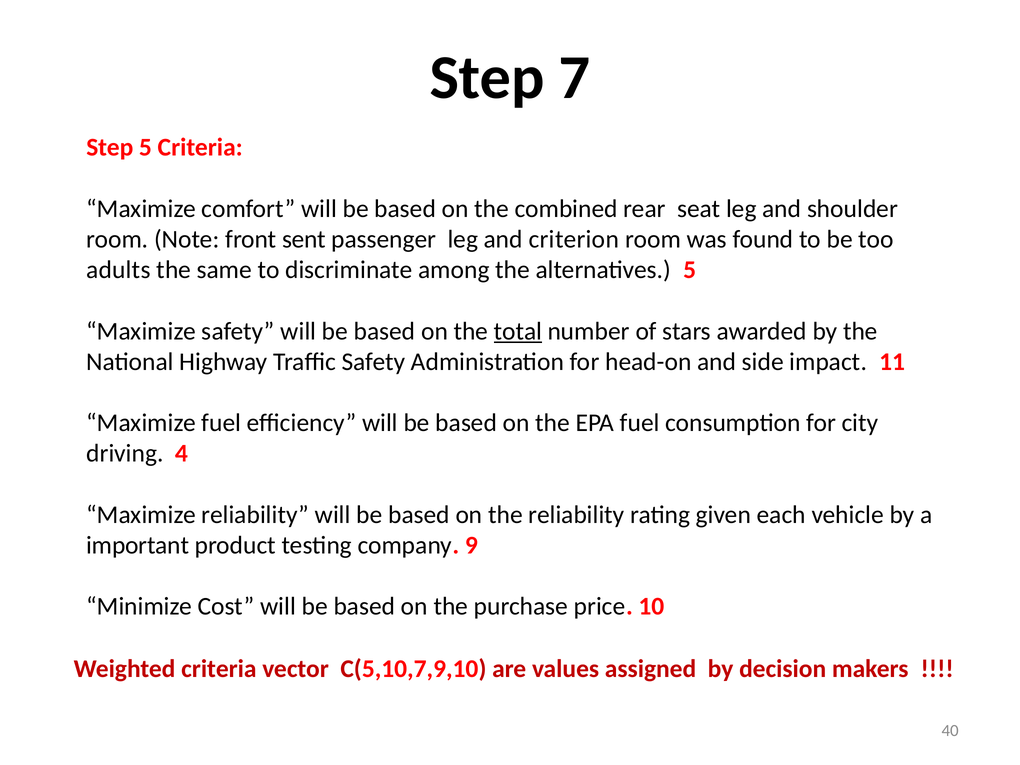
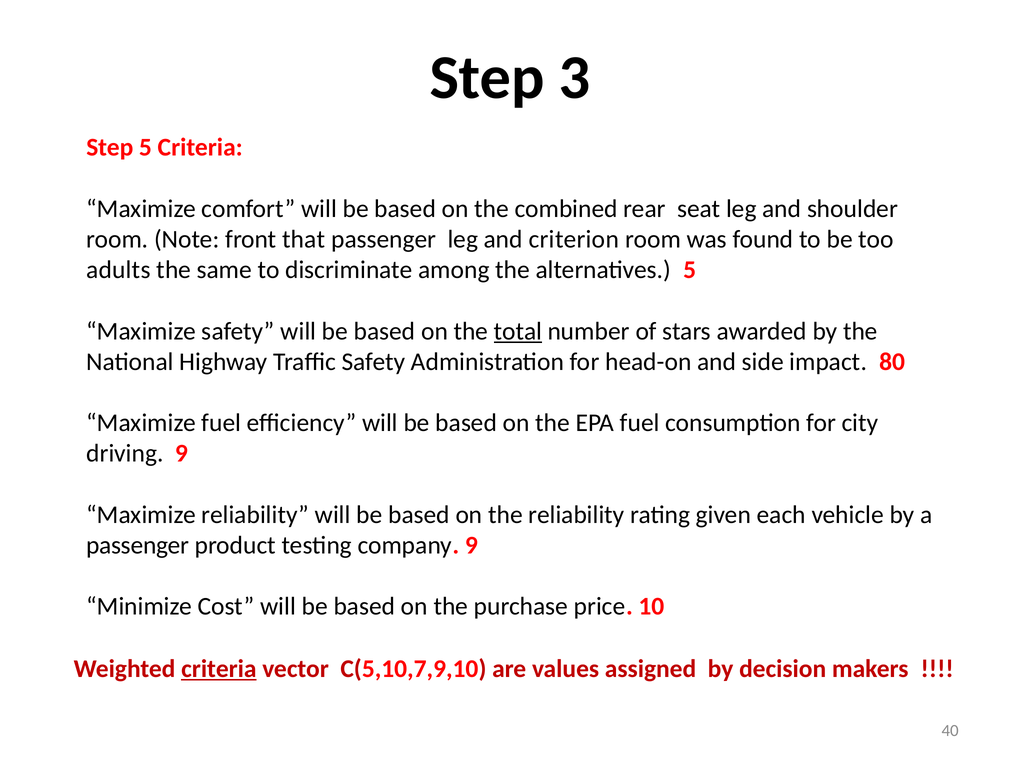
7: 7 -> 3 (574, 77)
sent: sent -> that (304, 239)
11: 11 -> 80 (892, 362)
driving 4: 4 -> 9 (181, 454)
important: important -> passenger (138, 545)
criteria underline: none -> present (219, 669)
